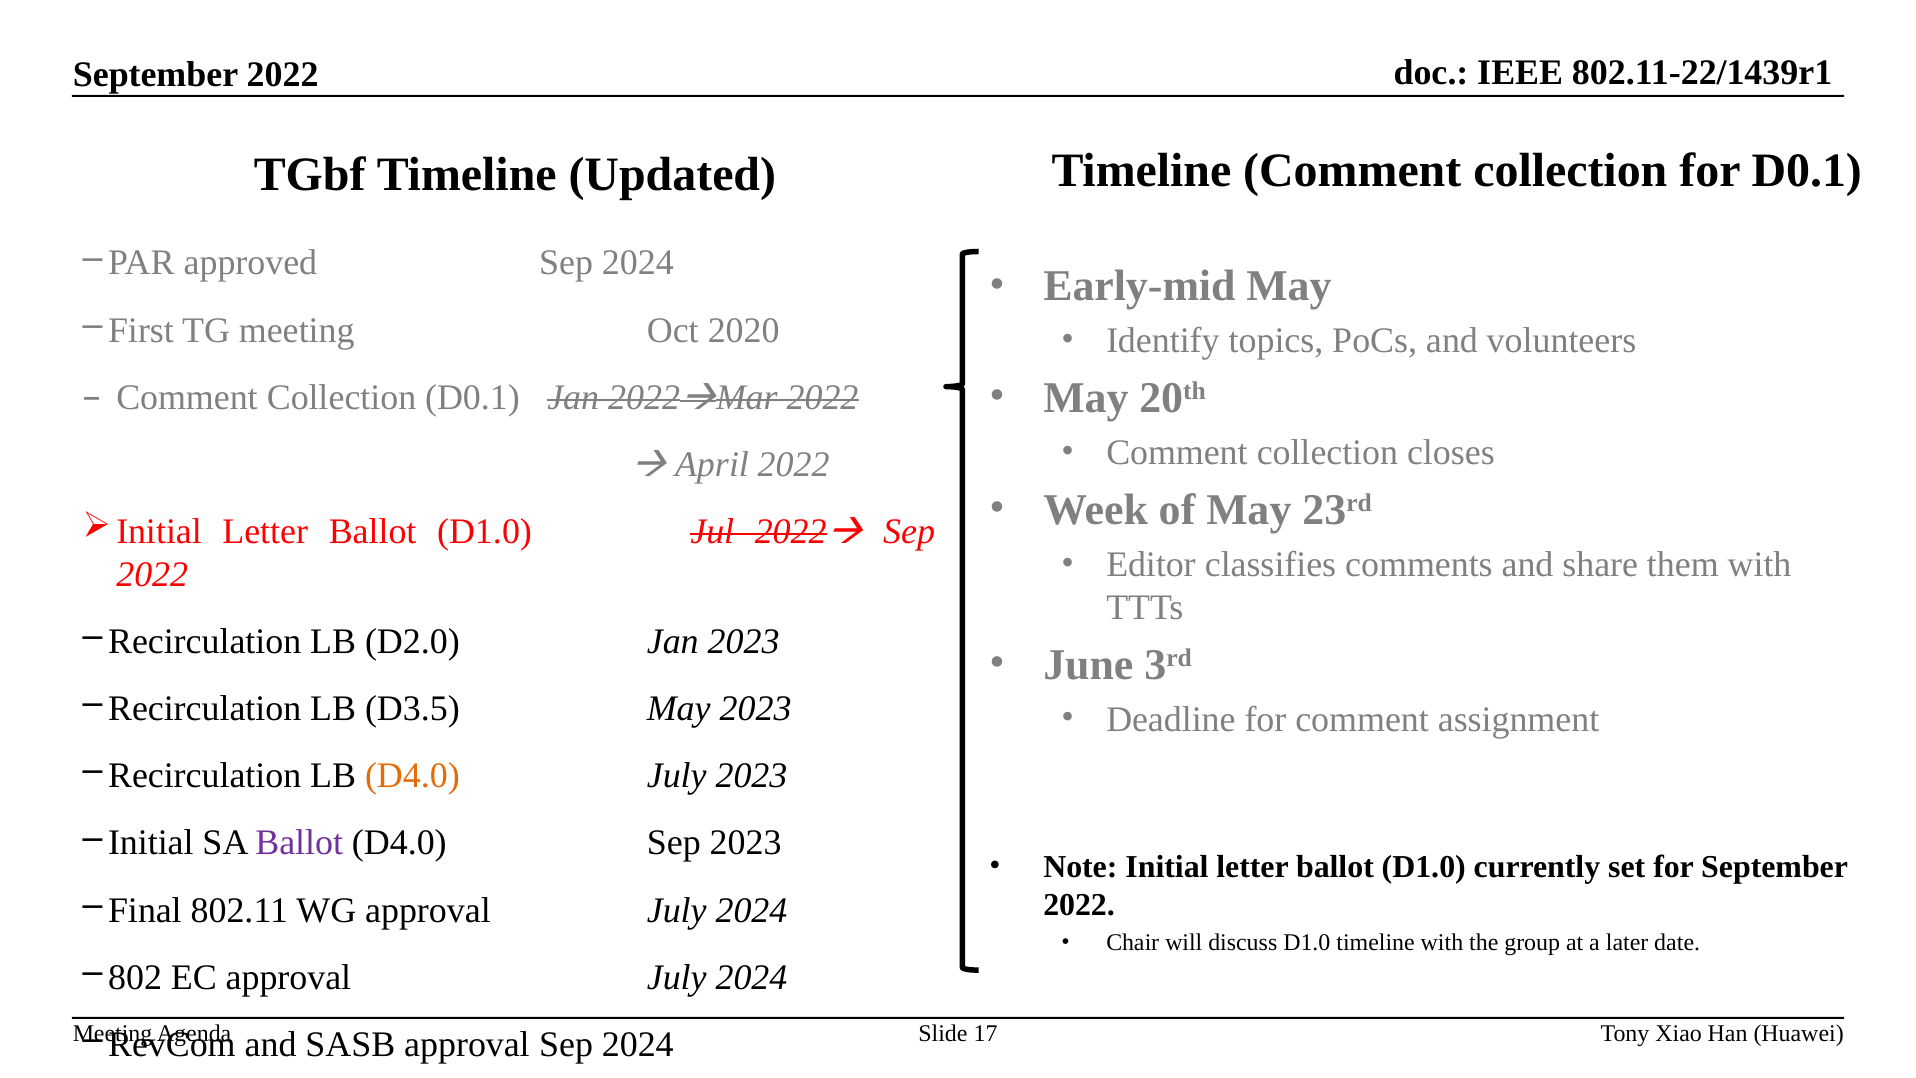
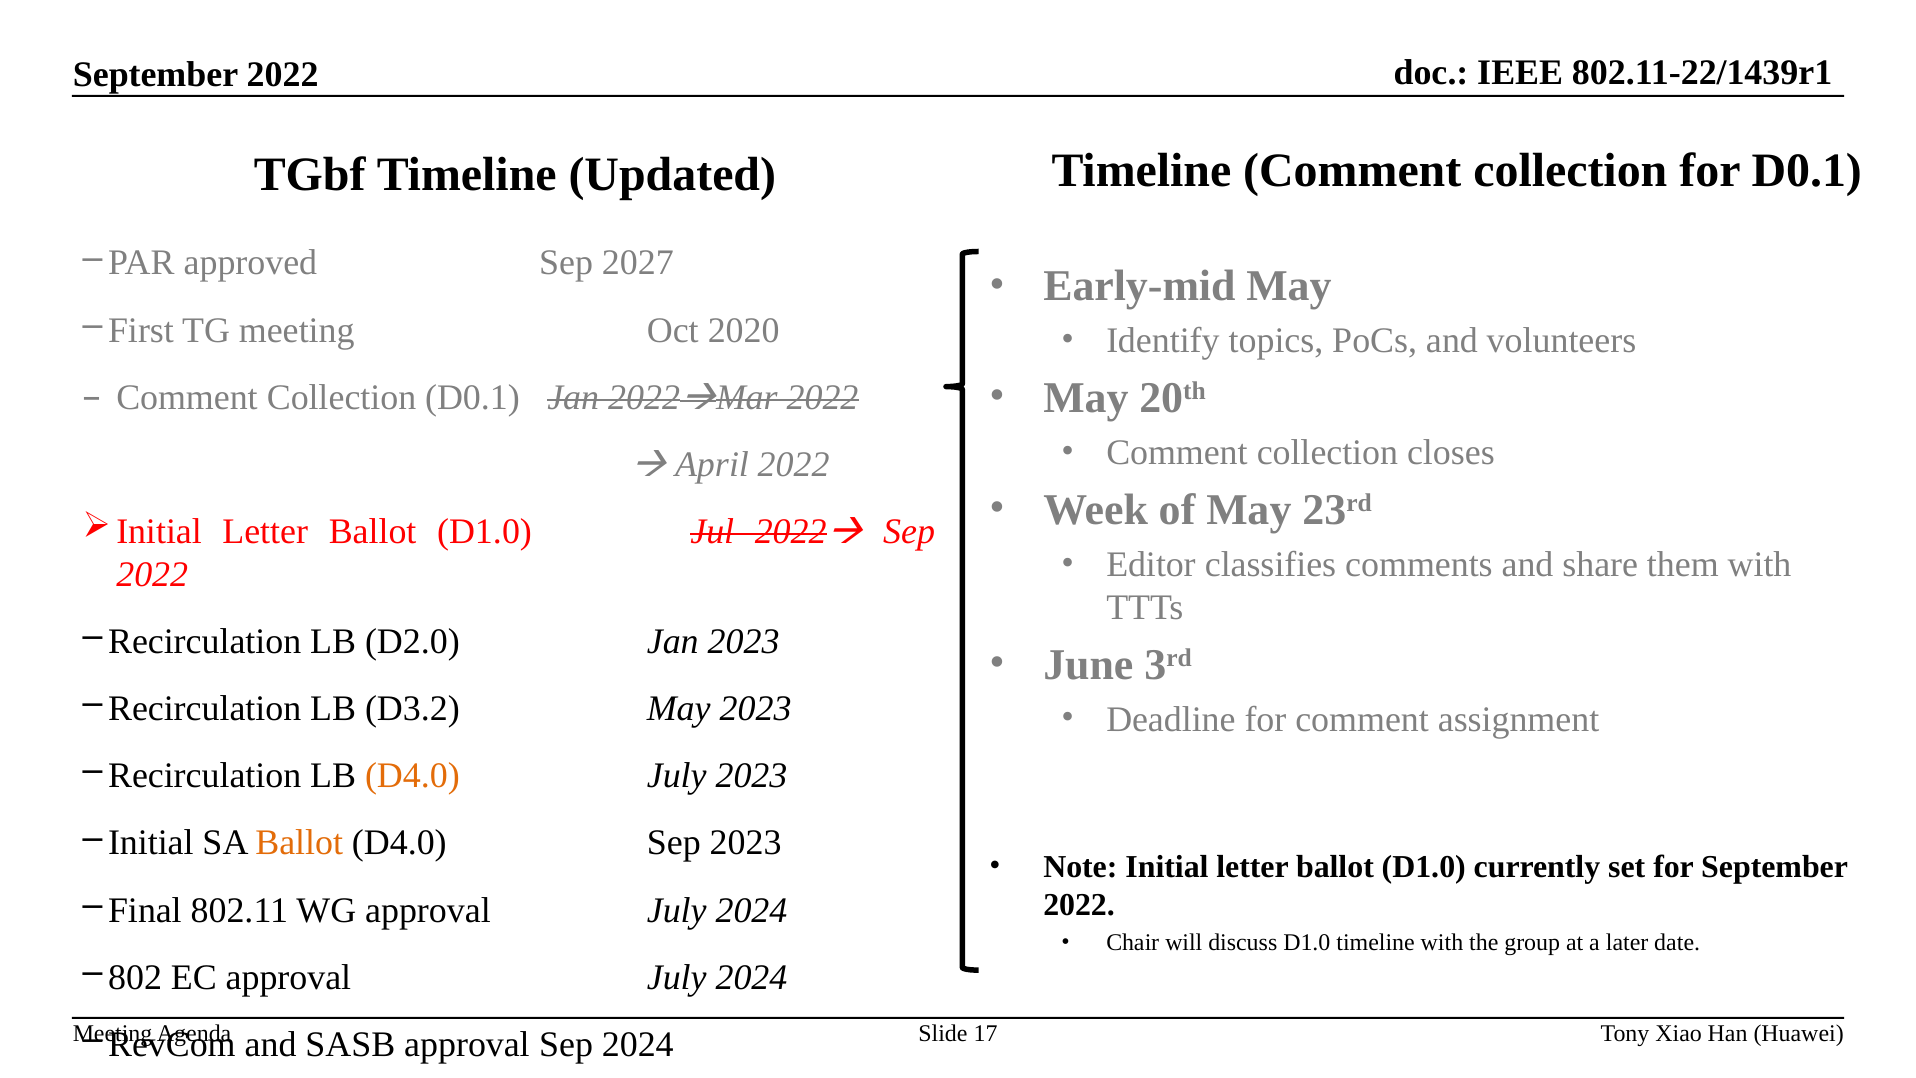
approved Sep 2024: 2024 -> 2027 (638, 263)
D3.5: D3.5 -> D3.2 (412, 709)
Ballot colour: purple -> orange (299, 843)
